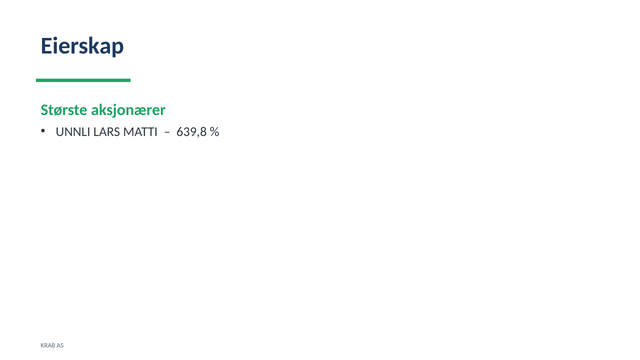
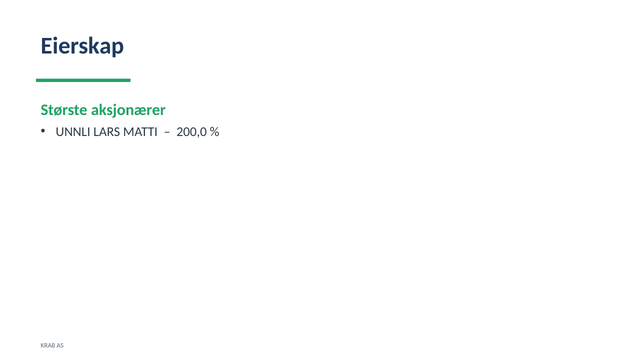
639,8: 639,8 -> 200,0 (192, 132)
